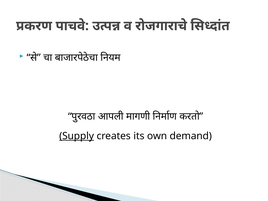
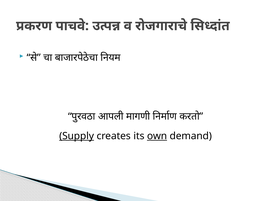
own underline: none -> present (157, 136)
